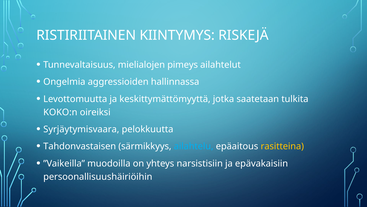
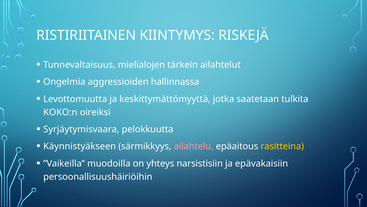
pimeys: pimeys -> tärkein (183, 65)
Tahdonvastaisen: Tahdonvastaisen -> Käynnistyäkseen (80, 146)
ailahtelu colour: light blue -> pink (194, 146)
